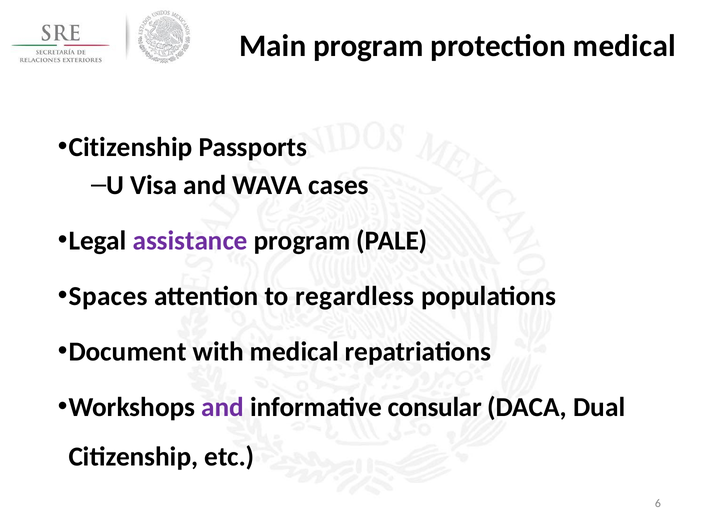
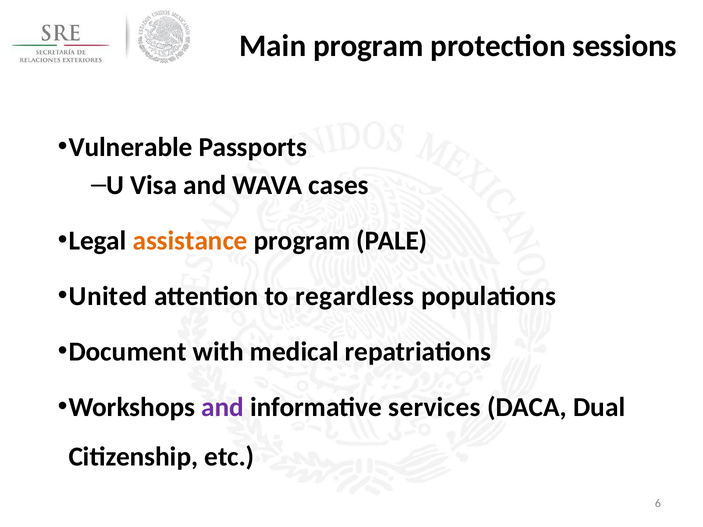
protection medical: medical -> sessions (625, 46)
Citizenship: Citizenship -> Vulnerable (131, 147)
assistance colour: purple -> orange (190, 241)
Spaces: Spaces -> United (108, 297)
consular: consular -> services (434, 407)
